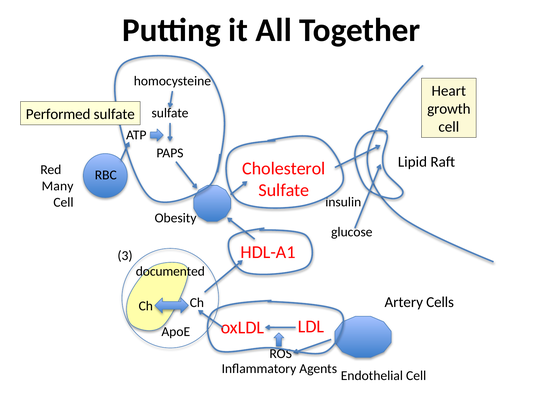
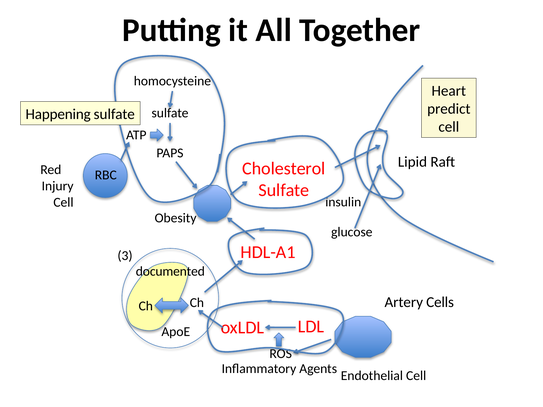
growth: growth -> predict (449, 109)
Performed: Performed -> Happening (58, 114)
Many: Many -> Injury (58, 186)
